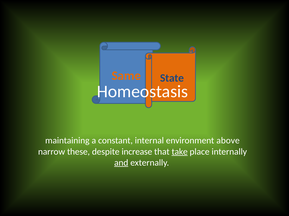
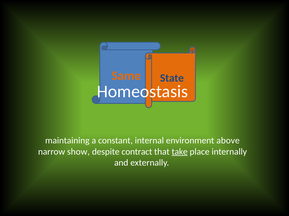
these: these -> show (78, 152)
increase: increase -> contract (137, 152)
and underline: present -> none (121, 163)
